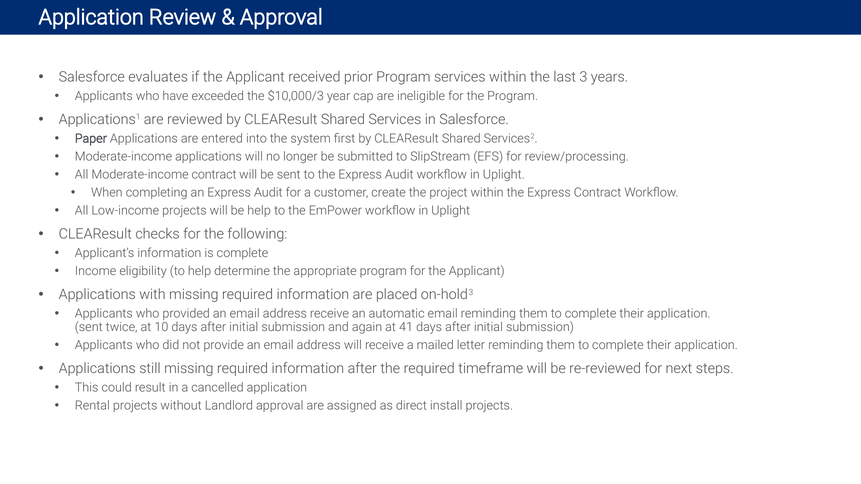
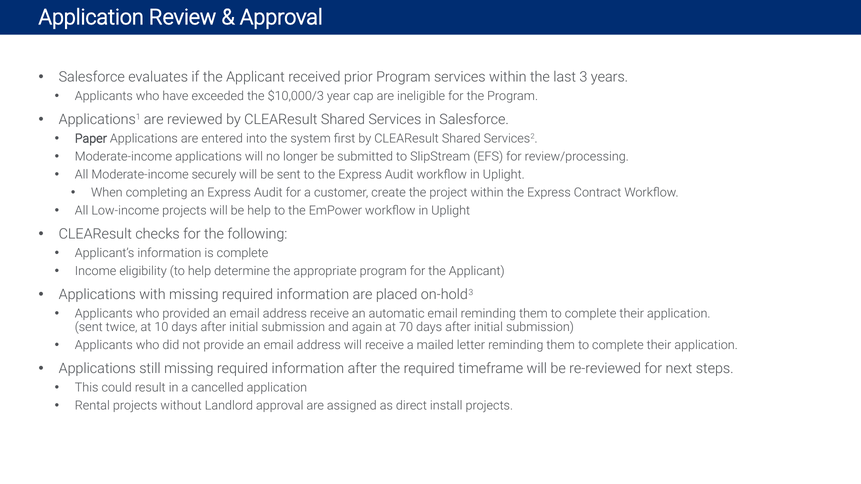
Moderate-income contract: contract -> securely (214, 175)
41: 41 -> 70 (406, 327)
